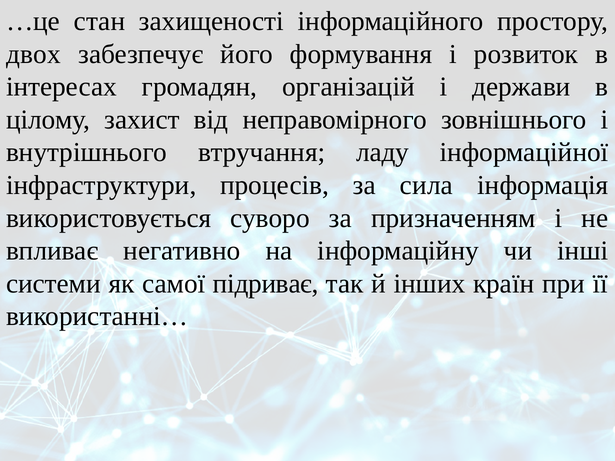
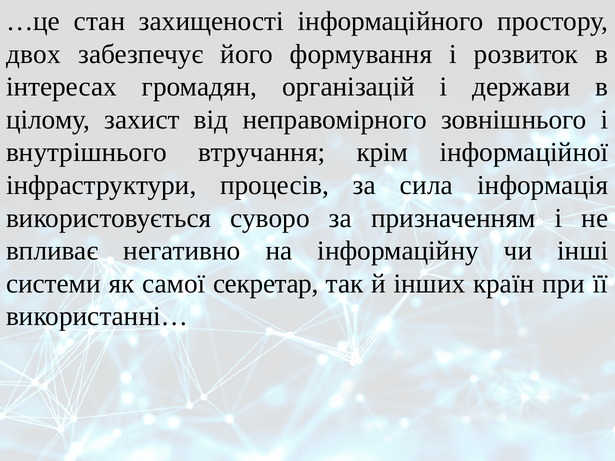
ладу: ладу -> крім (382, 153)
підриває: підриває -> секретар (266, 284)
